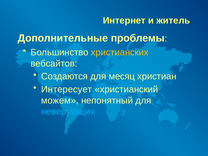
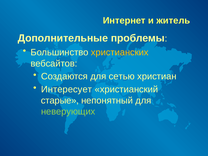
месяц: месяц -> сетью (122, 76)
можем: можем -> старые (60, 100)
неверующих colour: light blue -> light green (68, 112)
